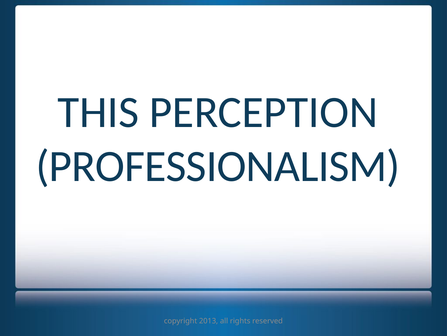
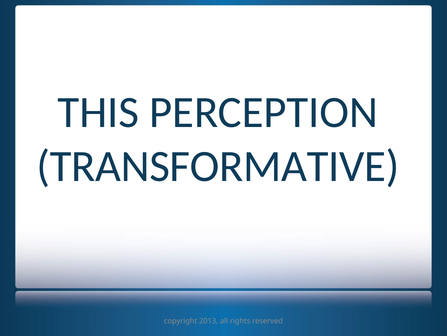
PROFESSIONALISM: PROFESSIONALISM -> TRANSFORMATIVE (218, 166)
